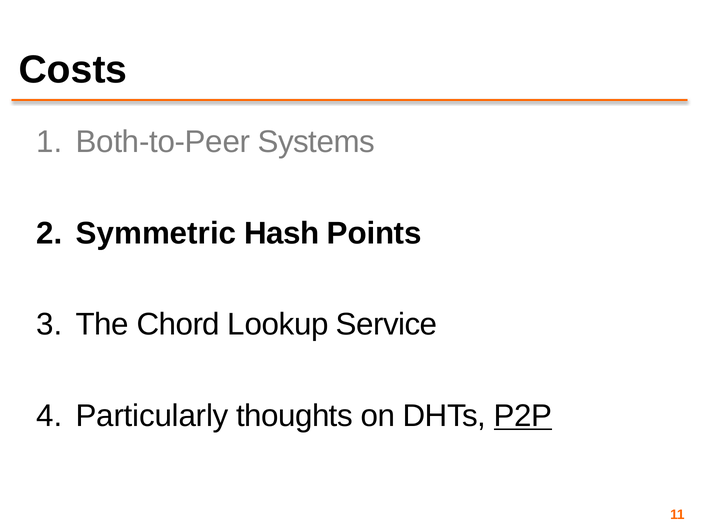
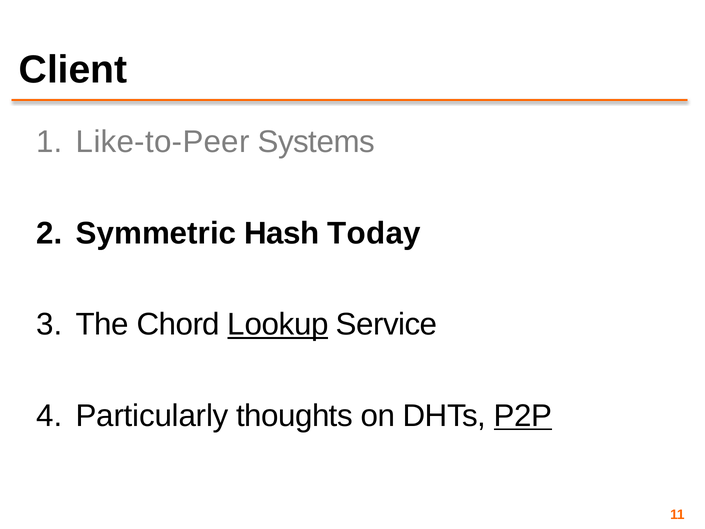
Costs: Costs -> Client (73, 70)
Both-to-Peer: Both-to-Peer -> Like-to-Peer (163, 142)
Points: Points -> Today (374, 233)
Lookup underline: none -> present (278, 324)
